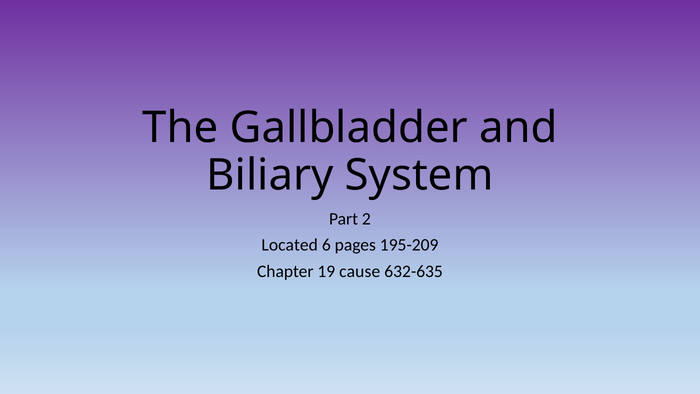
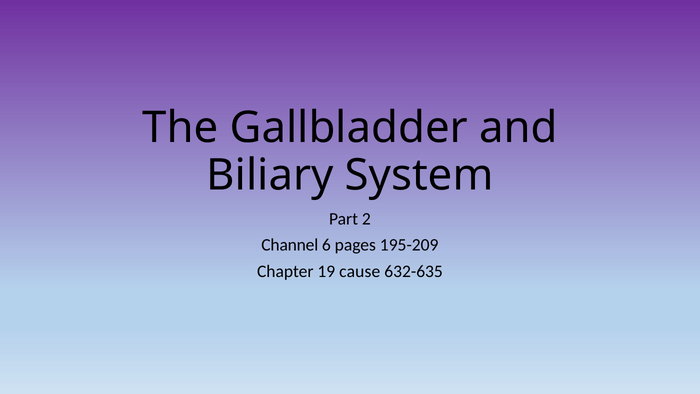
Located: Located -> Channel (290, 245)
